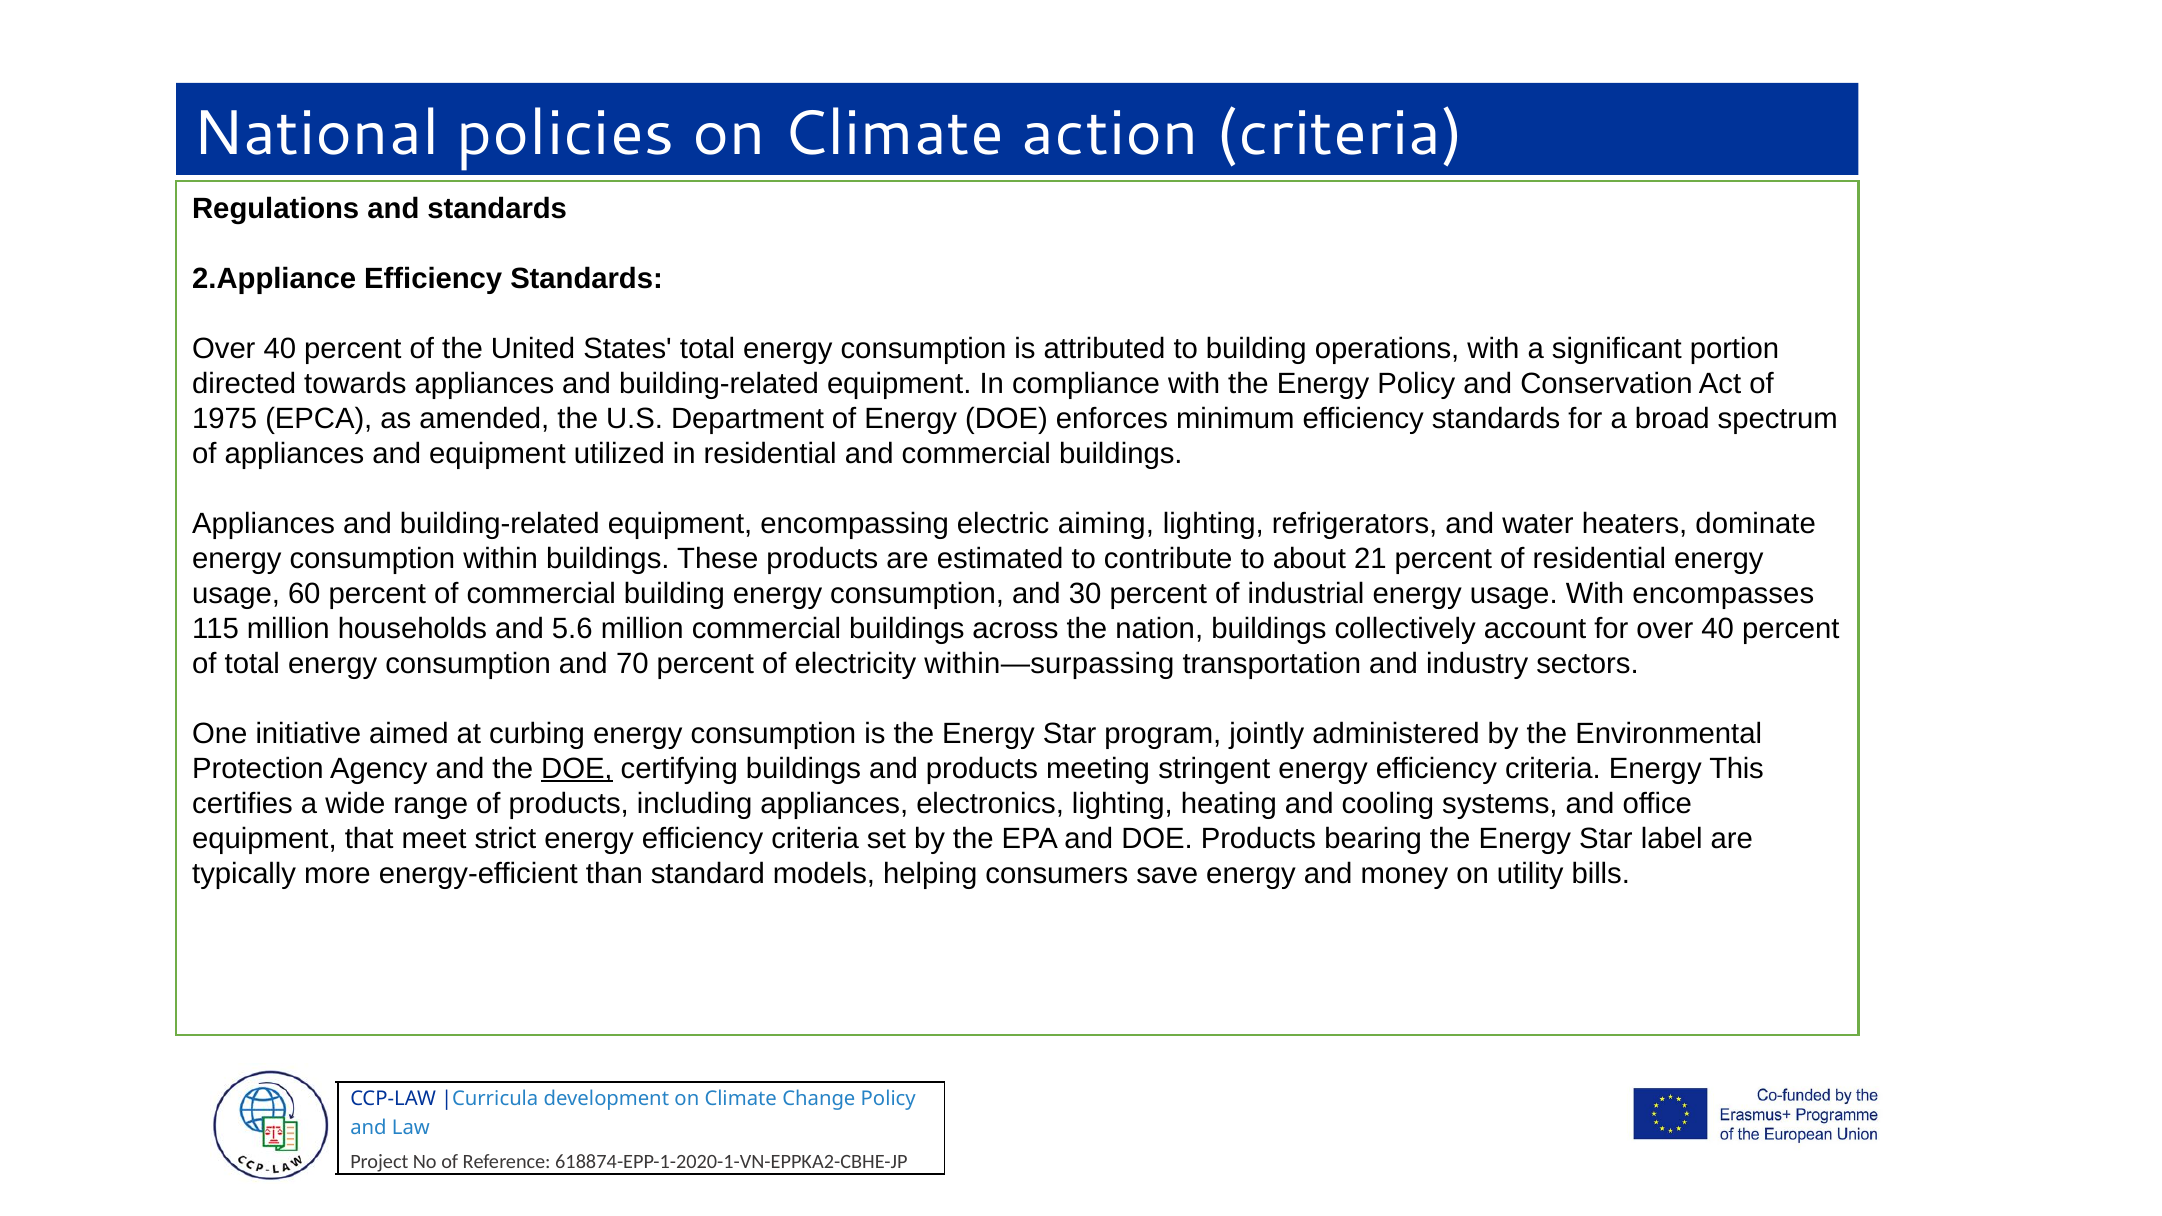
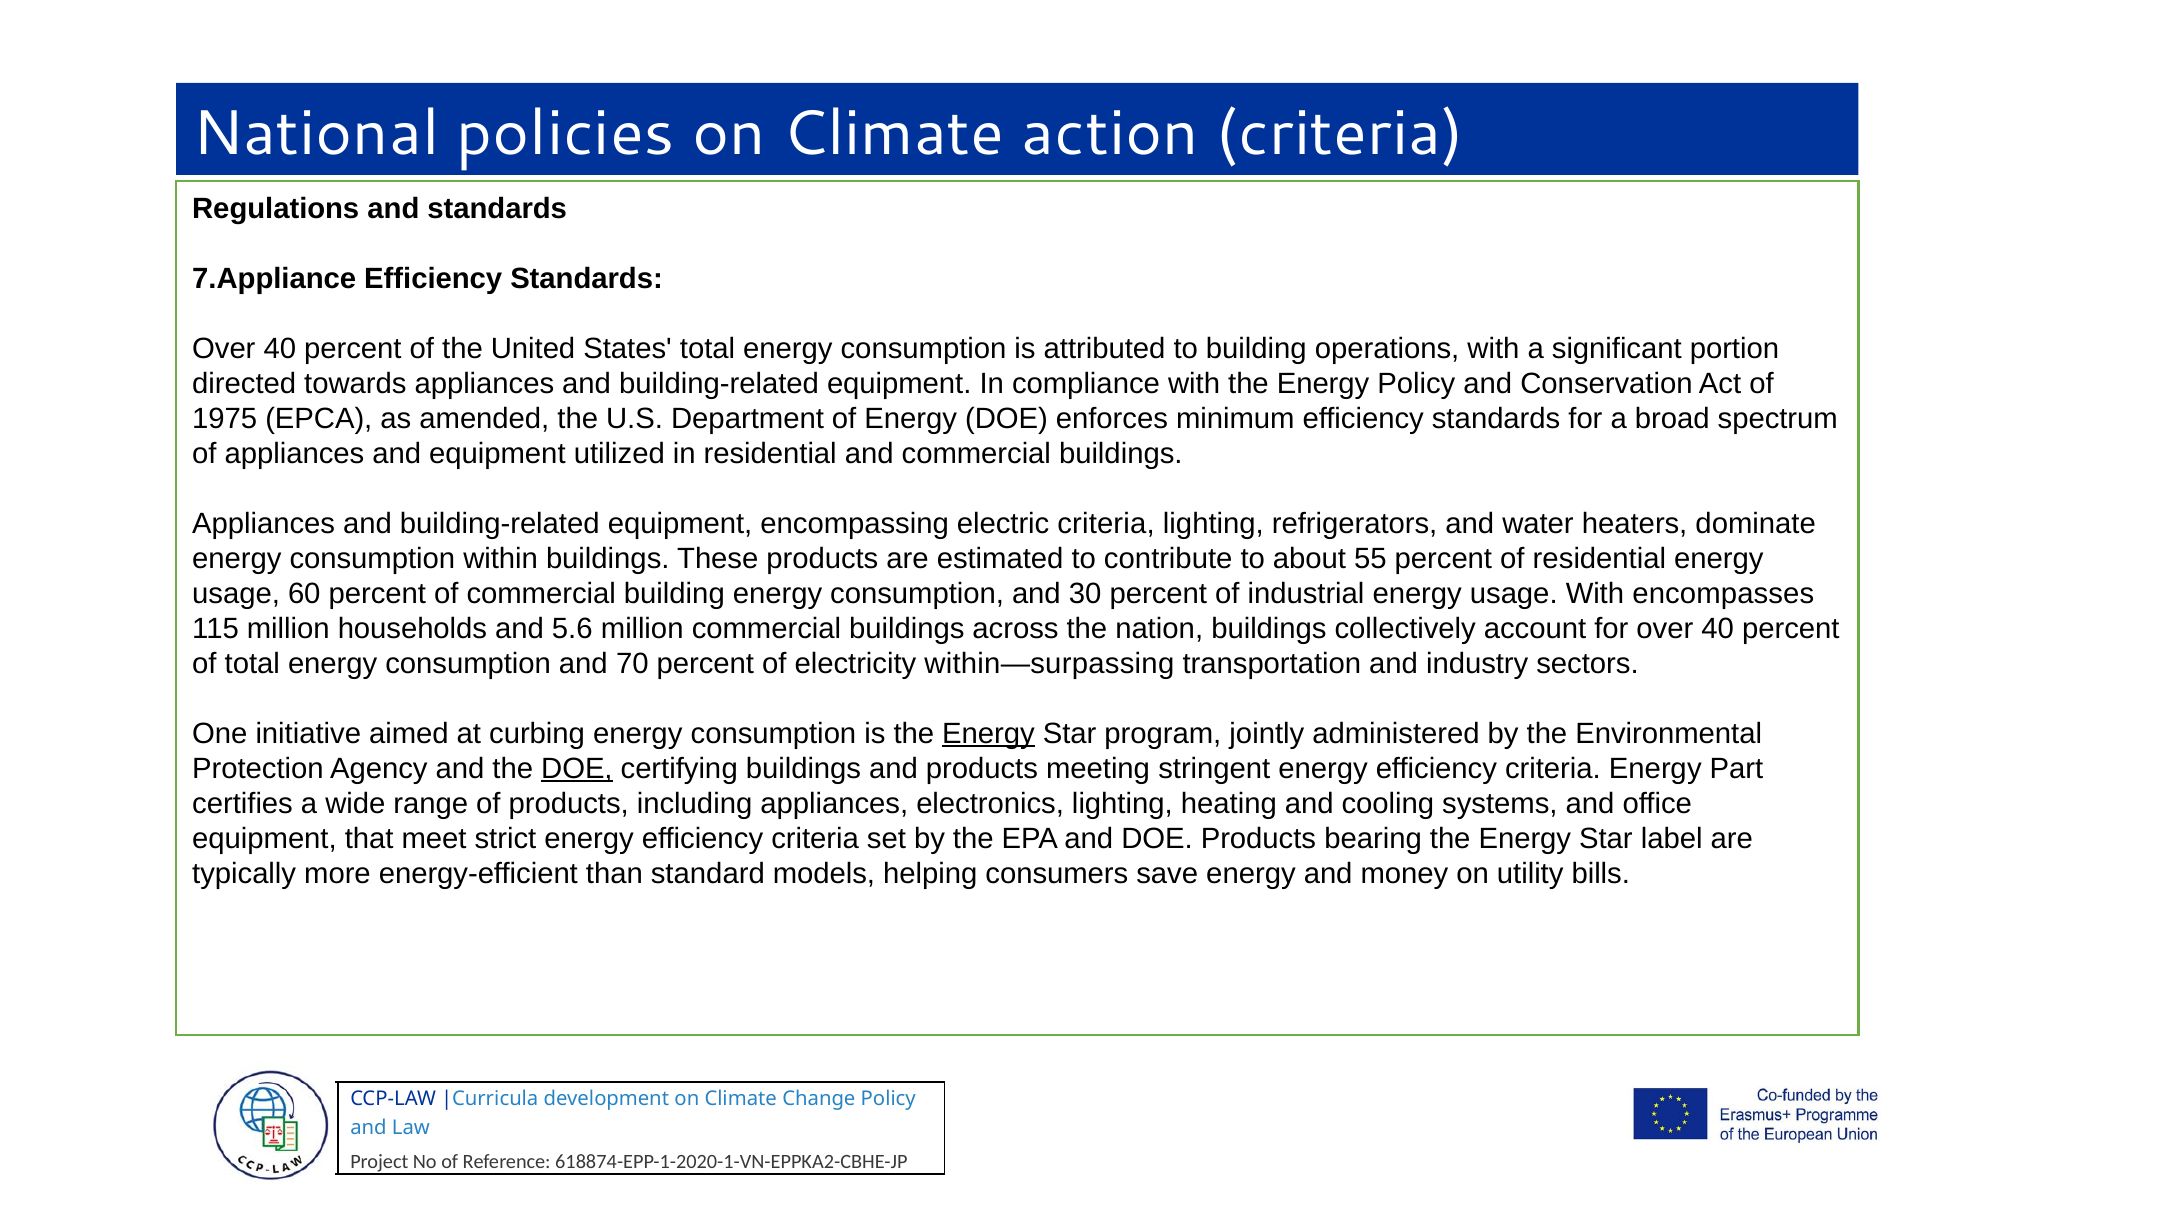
2.Appliance: 2.Appliance -> 7.Appliance (274, 279)
electric aiming: aiming -> criteria (1106, 524)
21: 21 -> 55 (1370, 559)
Energy underline: none -> present (989, 734)
This: This -> Part (1736, 769)
